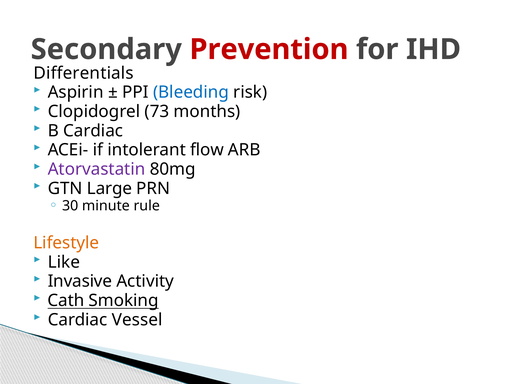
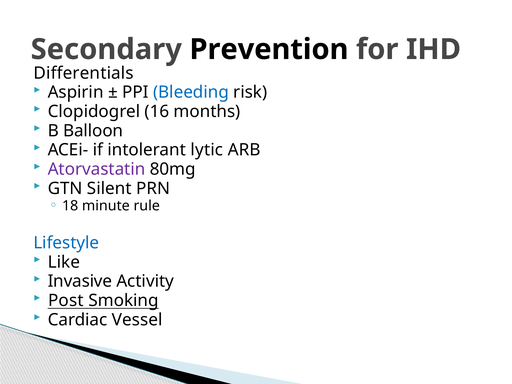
Prevention colour: red -> black (269, 49)
73: 73 -> 16 (157, 112)
B Cardiac: Cardiac -> Balloon (93, 131)
flow: flow -> lytic (207, 150)
Large: Large -> Silent (109, 188)
30: 30 -> 18 (70, 206)
Lifestyle colour: orange -> blue (66, 243)
Cath: Cath -> Post (66, 301)
